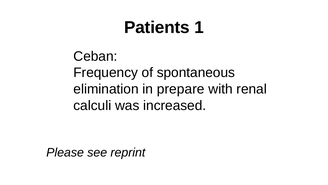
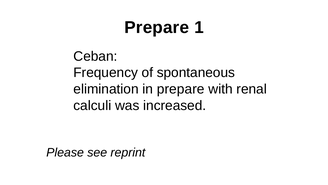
Patients: Patients -> Prepare (157, 27)
